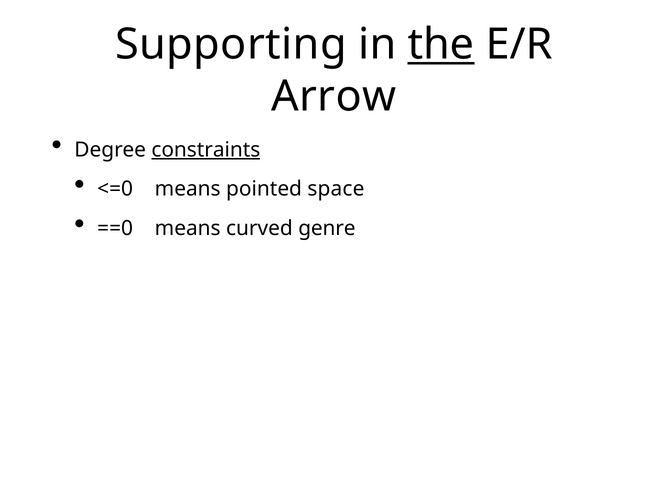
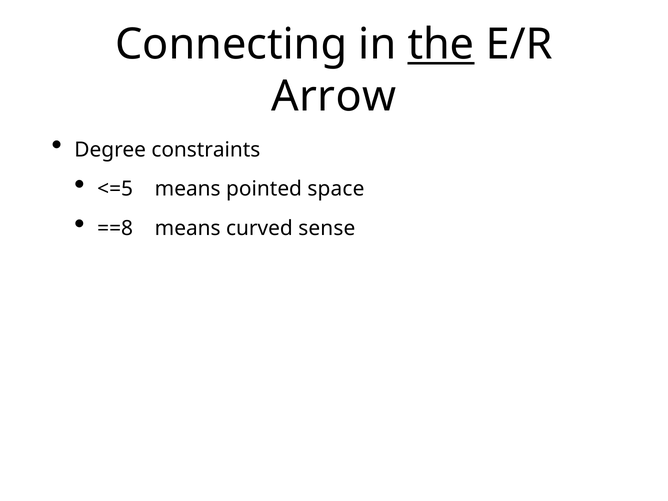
Supporting: Supporting -> Connecting (231, 45)
constraints underline: present -> none (206, 150)
<=0: <=0 -> <=5 (115, 189)
==0: ==0 -> ==8 (115, 228)
genre: genre -> sense (327, 228)
